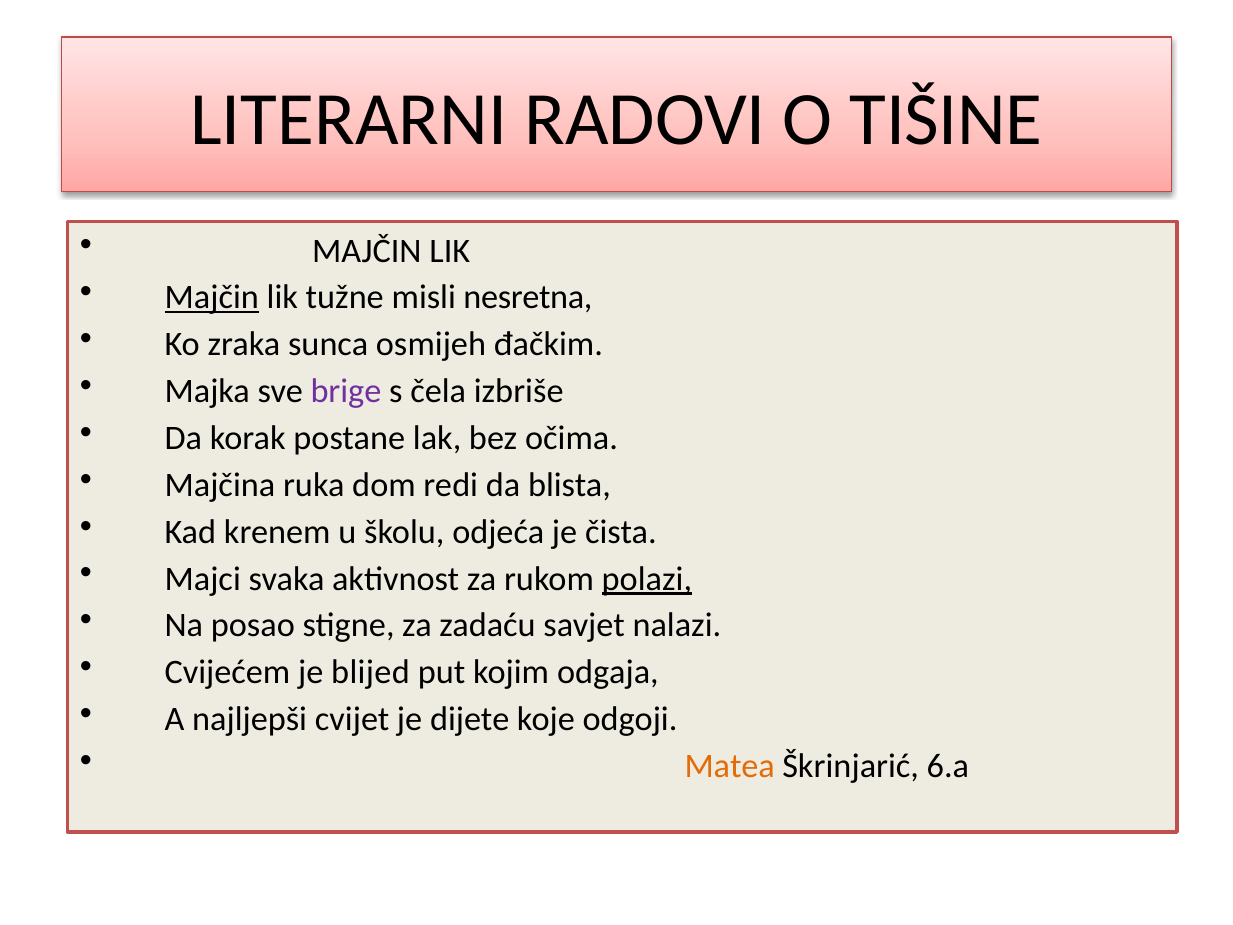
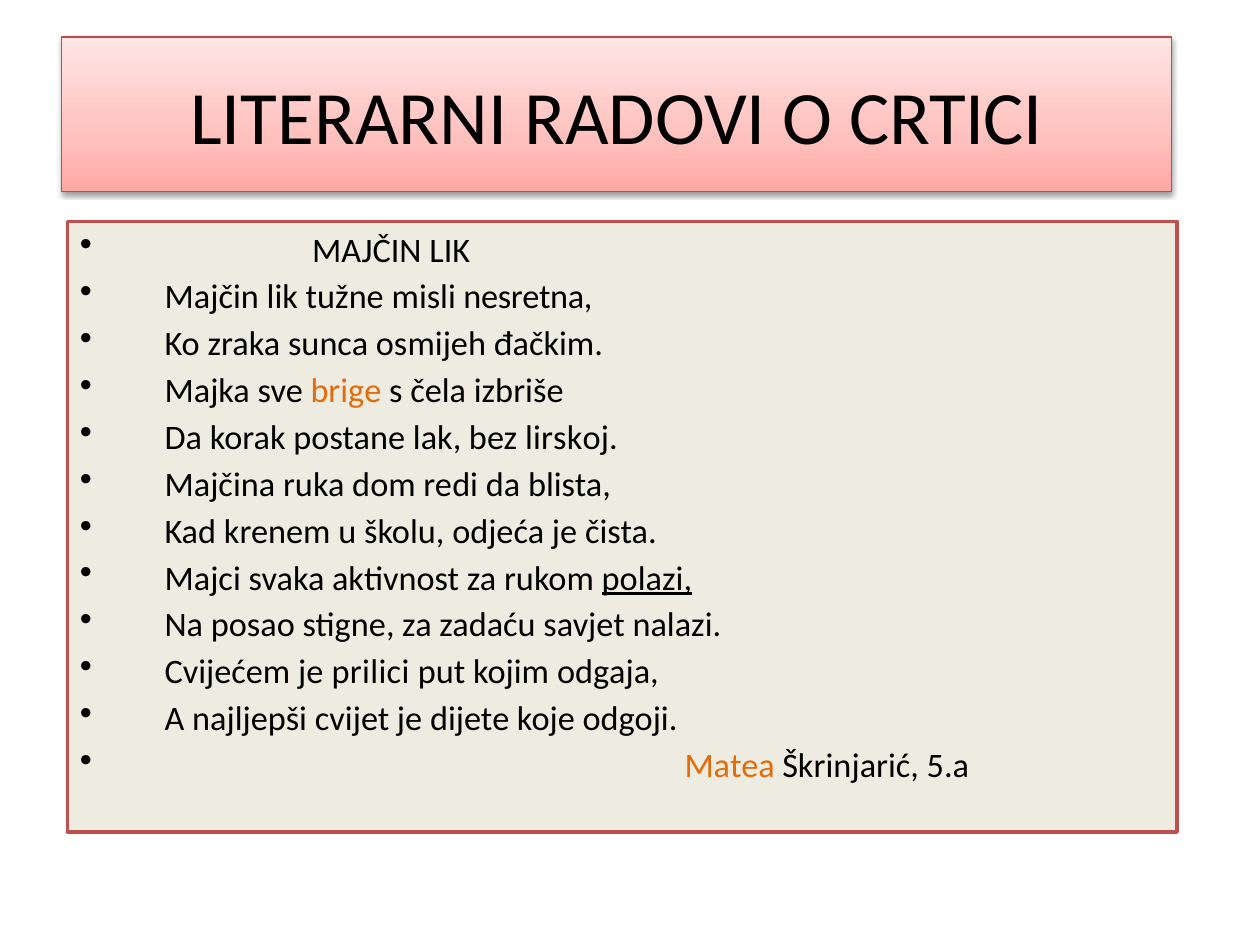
TIŠINE: TIŠINE -> CRTICI (946, 119)
Majčin underline: present -> none (212, 298)
brige colour: purple -> orange (346, 391)
očima: očima -> lirskoj (571, 438)
blijed: blijed -> prilici (370, 672)
6.a: 6.a -> 5.a (948, 766)
